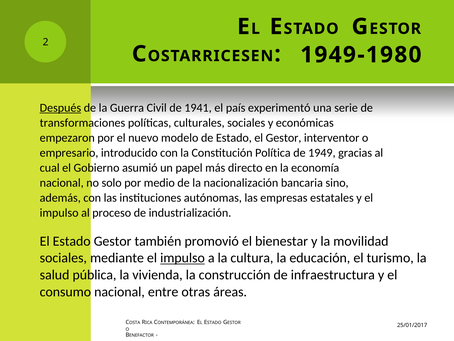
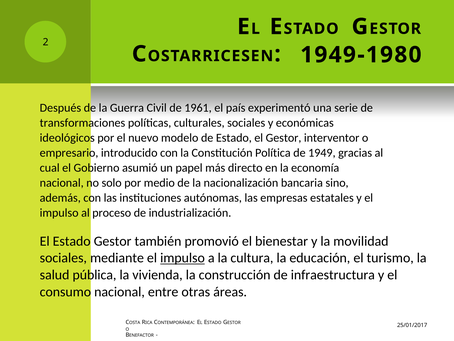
Después underline: present -> none (60, 108)
1941: 1941 -> 1961 (198, 108)
empezaron: empezaron -> ideológicos (67, 138)
